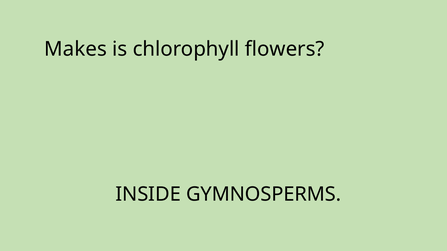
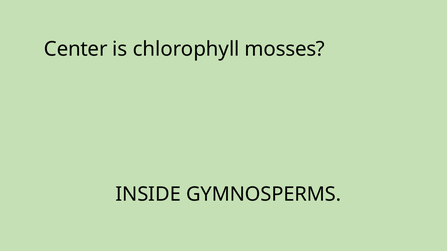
Makes: Makes -> Center (76, 49)
flowers: flowers -> mosses (285, 49)
